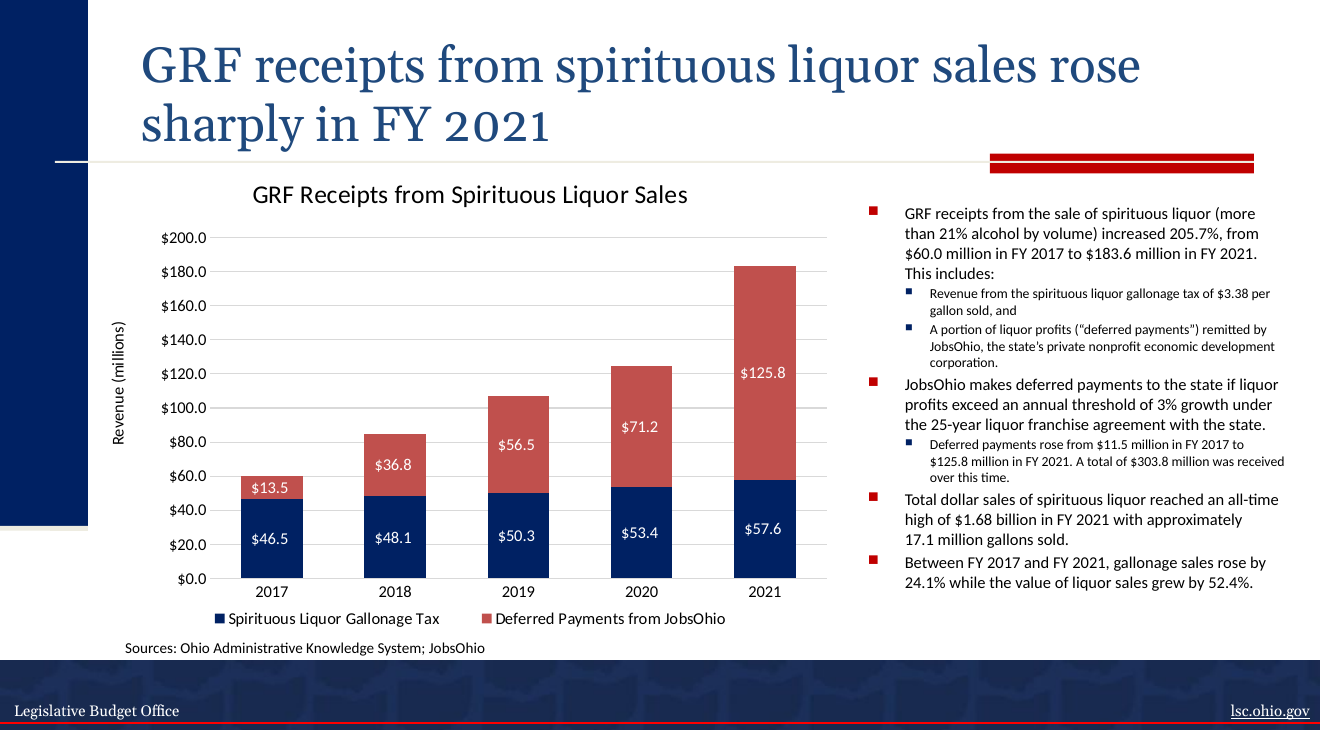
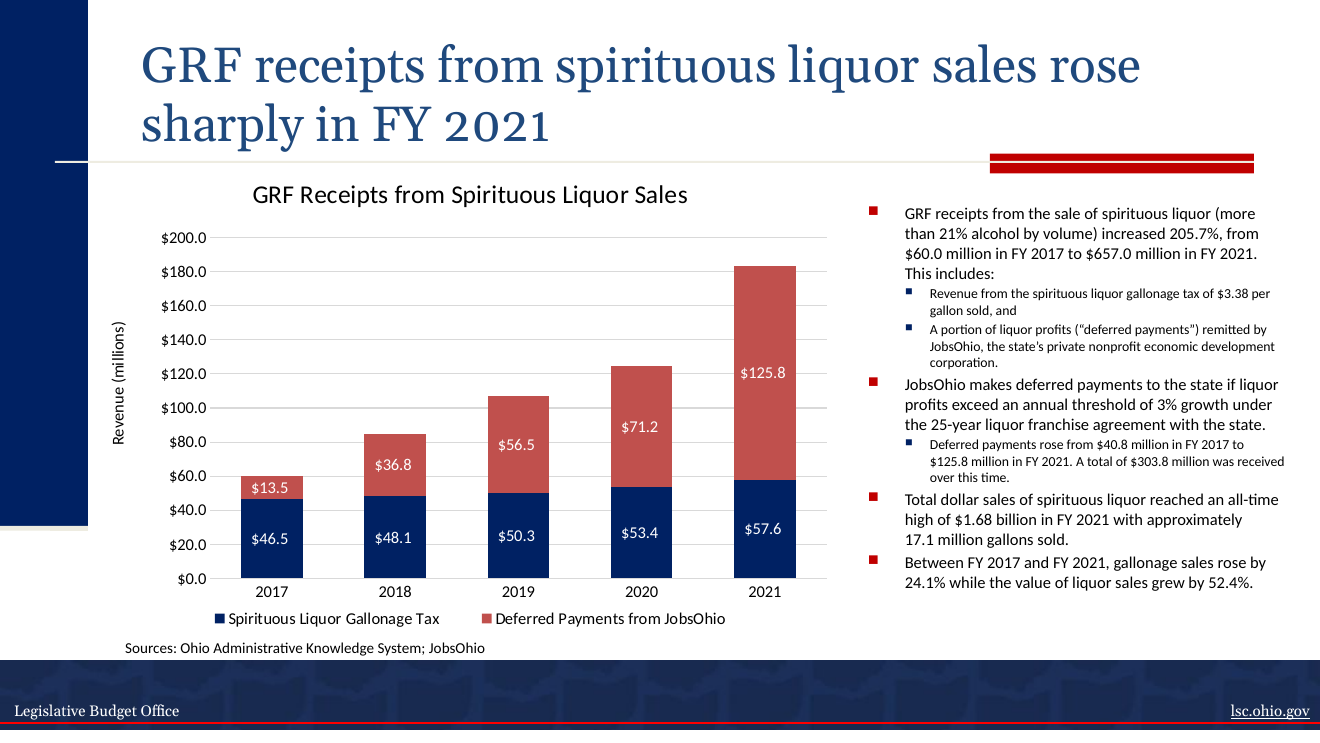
$183.6: $183.6 -> $657.0 (1109, 254)
$11.5: $11.5 -> $40.8 (1112, 445)
